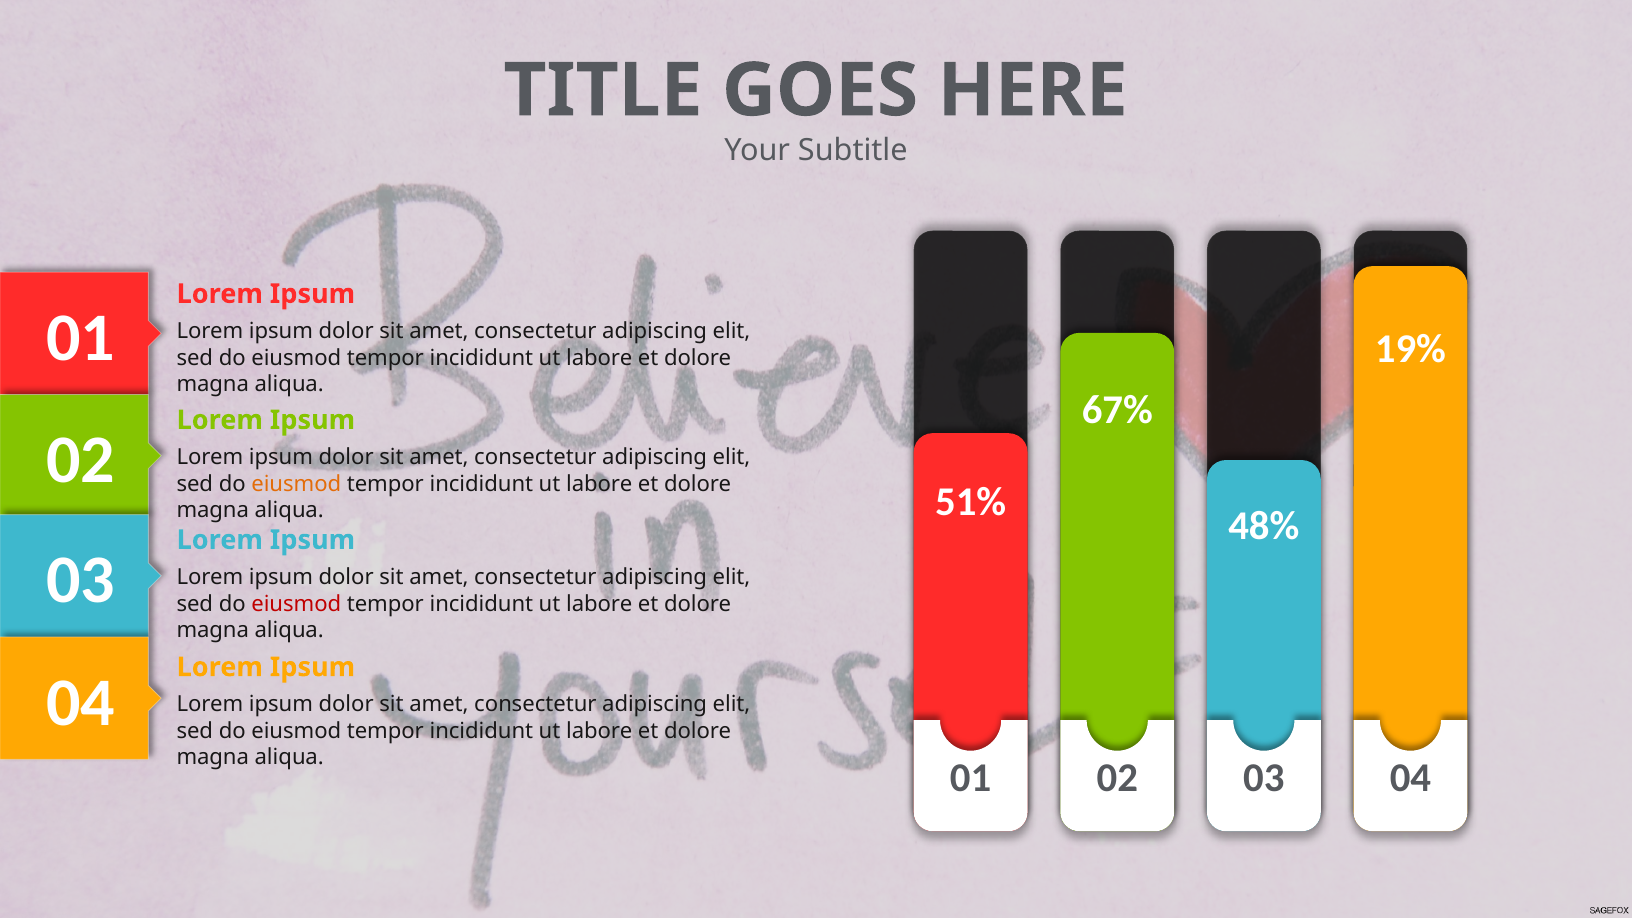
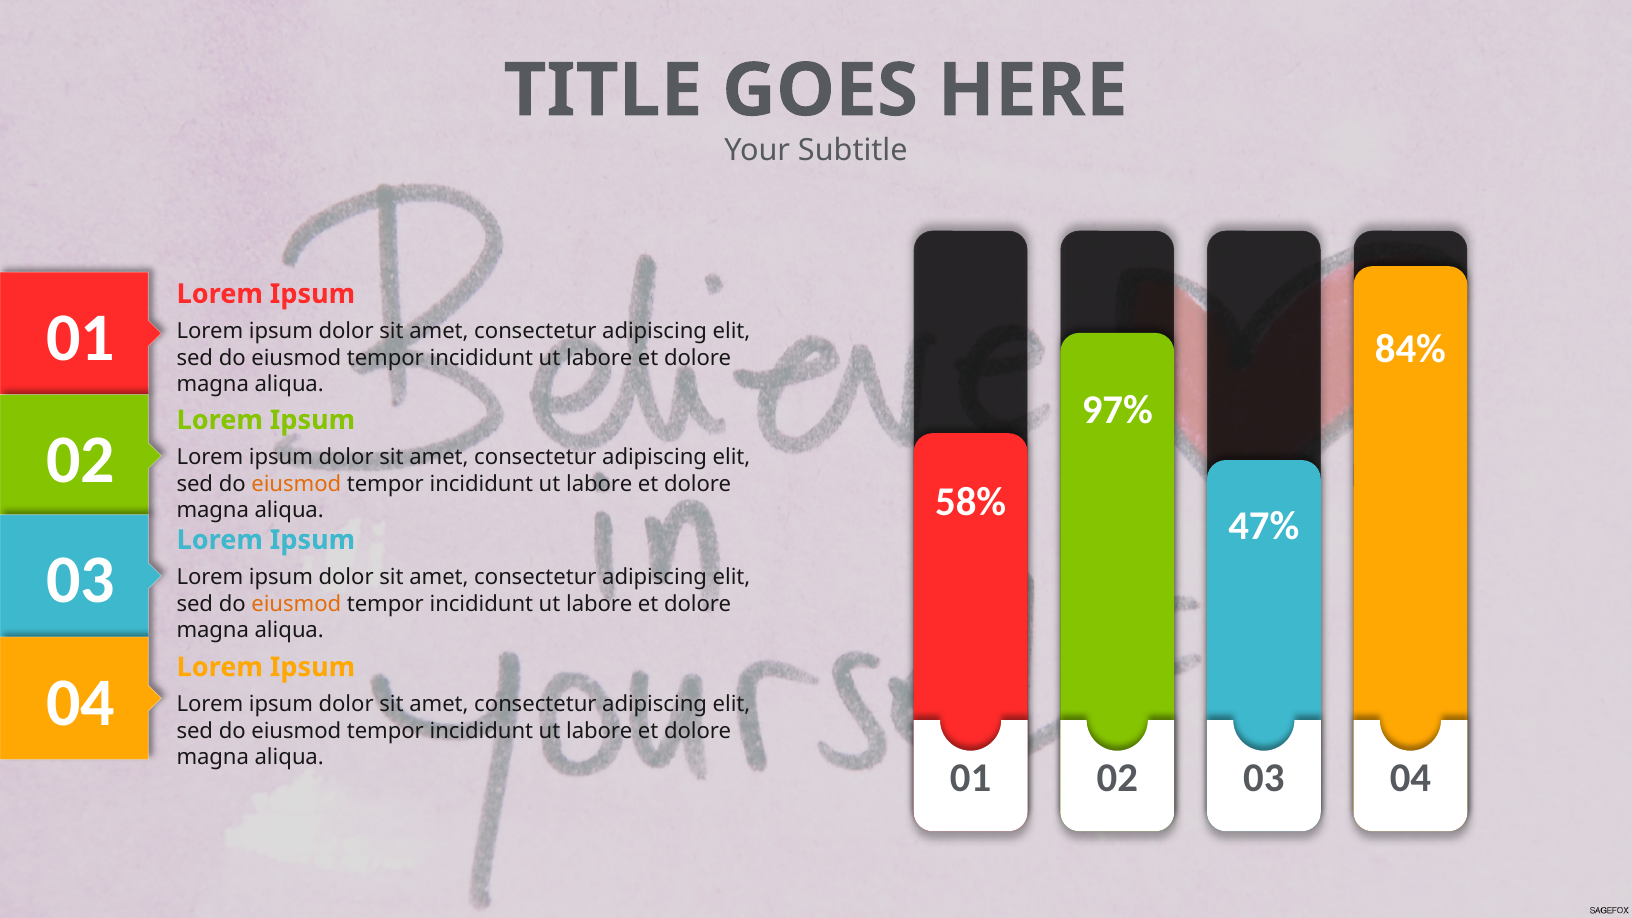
19%: 19% -> 84% (1410, 349)
67%: 67% -> 97% (1117, 410)
51%: 51% -> 58% (971, 502)
48%: 48% -> 47% (1264, 526)
eiusmod colour: red -> orange (296, 604)
